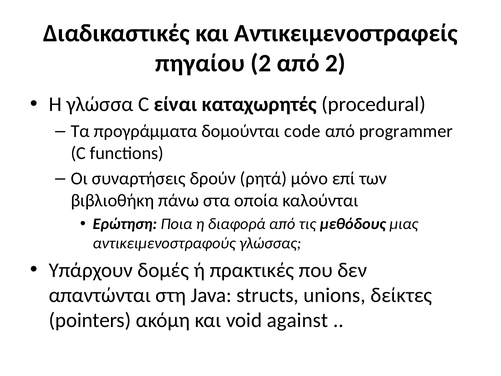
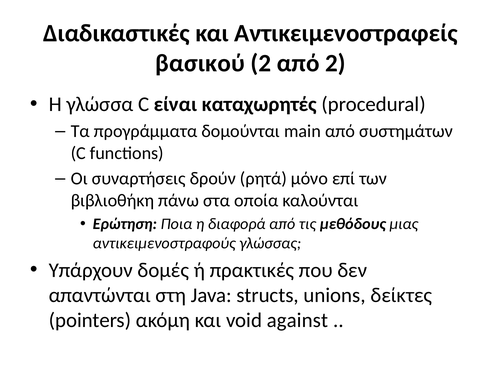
πηγαίου: πηγαίου -> βασικού (200, 63)
code: code -> main (302, 131)
programmer: programmer -> συστημάτων (406, 131)
